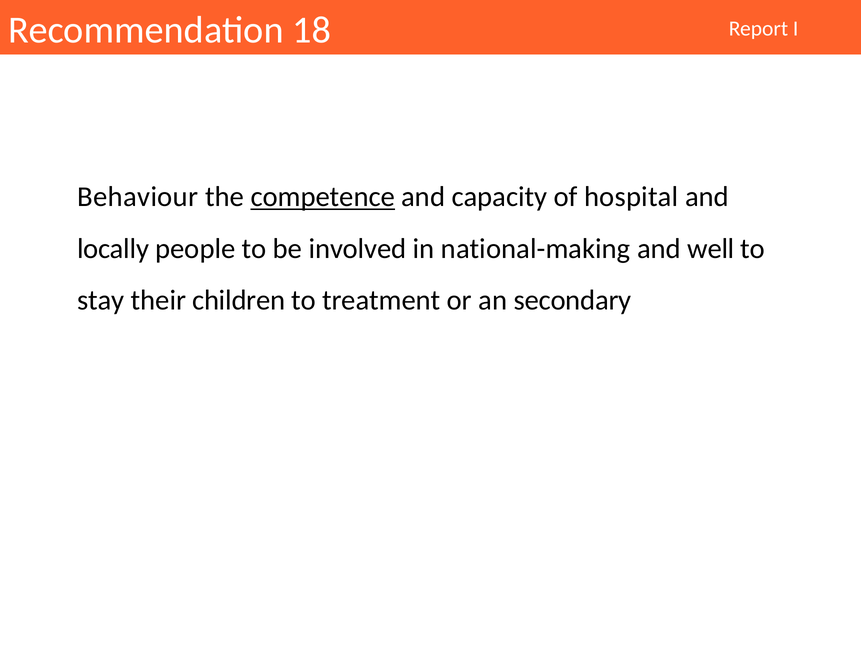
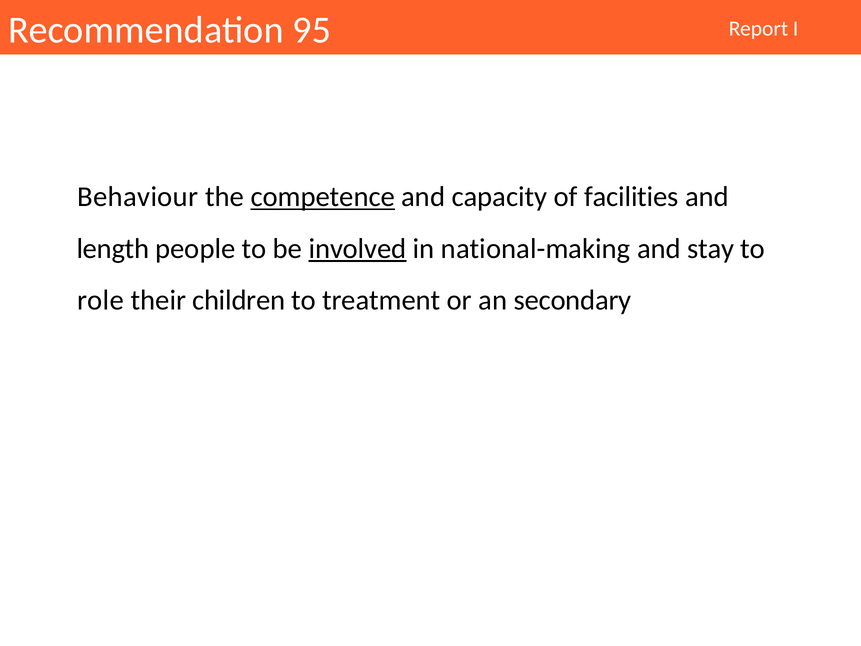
18: 18 -> 95 (312, 30)
hospital: hospital -> facilities (631, 197)
locally: locally -> length (113, 248)
involved underline: none -> present (358, 248)
well: well -> stay (711, 248)
stay: stay -> role (101, 300)
